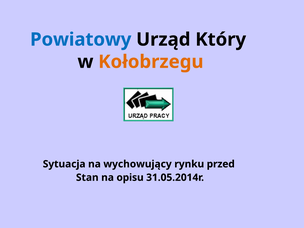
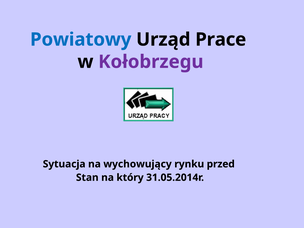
Który: Który -> Prace (221, 40)
Kołobrzegu colour: orange -> purple (151, 62)
opisu: opisu -> który (130, 178)
